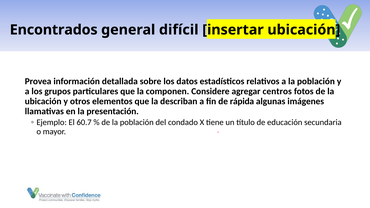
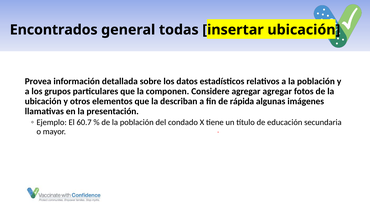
difícil: difícil -> todas (179, 30)
agregar centros: centros -> agregar (277, 91)
